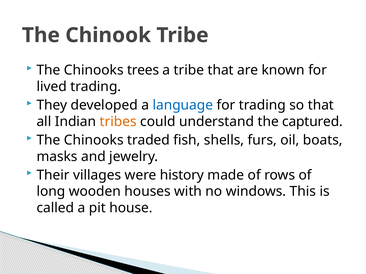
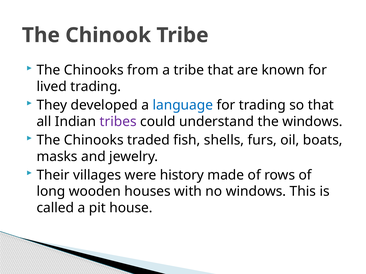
trees: trees -> from (143, 70)
tribes colour: orange -> purple (118, 122)
the captured: captured -> windows (312, 122)
